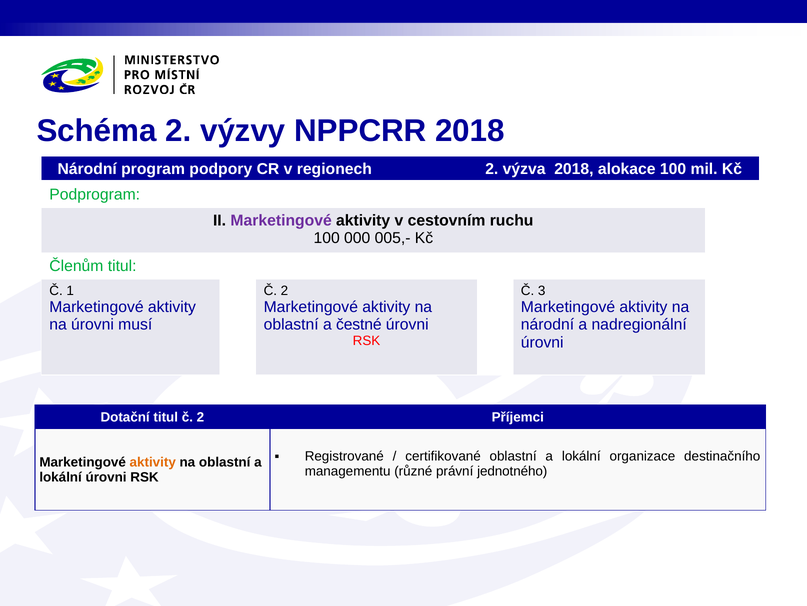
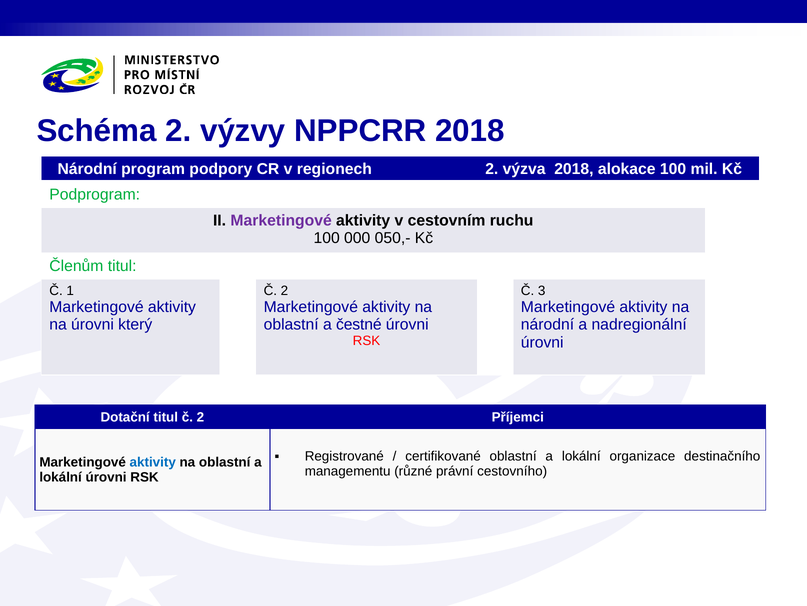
005,-: 005,- -> 050,- (393, 238)
musí: musí -> který (135, 324)
aktivity colour: orange -> blue (153, 462)
jednotného: jednotného -> cestovního (512, 471)
